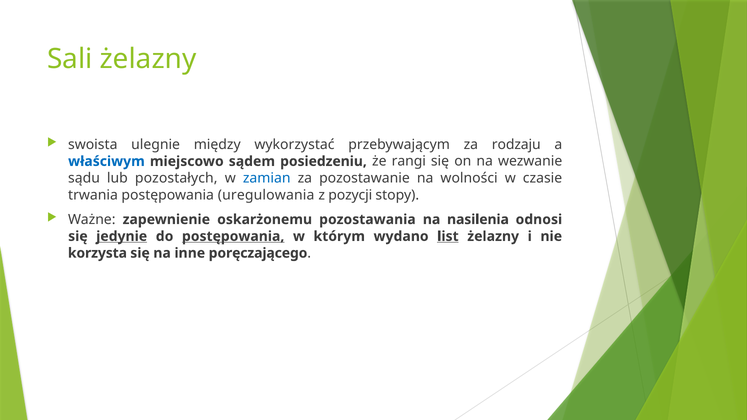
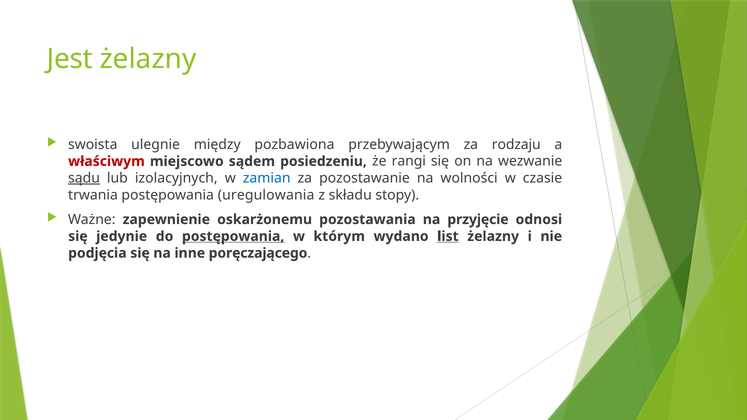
Sali: Sali -> Jest (70, 59)
wykorzystać: wykorzystać -> pozbawiona (294, 145)
właściwym colour: blue -> red (106, 161)
sądu underline: none -> present (84, 178)
pozostałych: pozostałych -> izolacyjnych (176, 178)
pozycji: pozycji -> składu (350, 195)
nasilenia: nasilenia -> przyjęcie (478, 220)
jedynie underline: present -> none (122, 236)
korzysta: korzysta -> podjęcia (97, 253)
